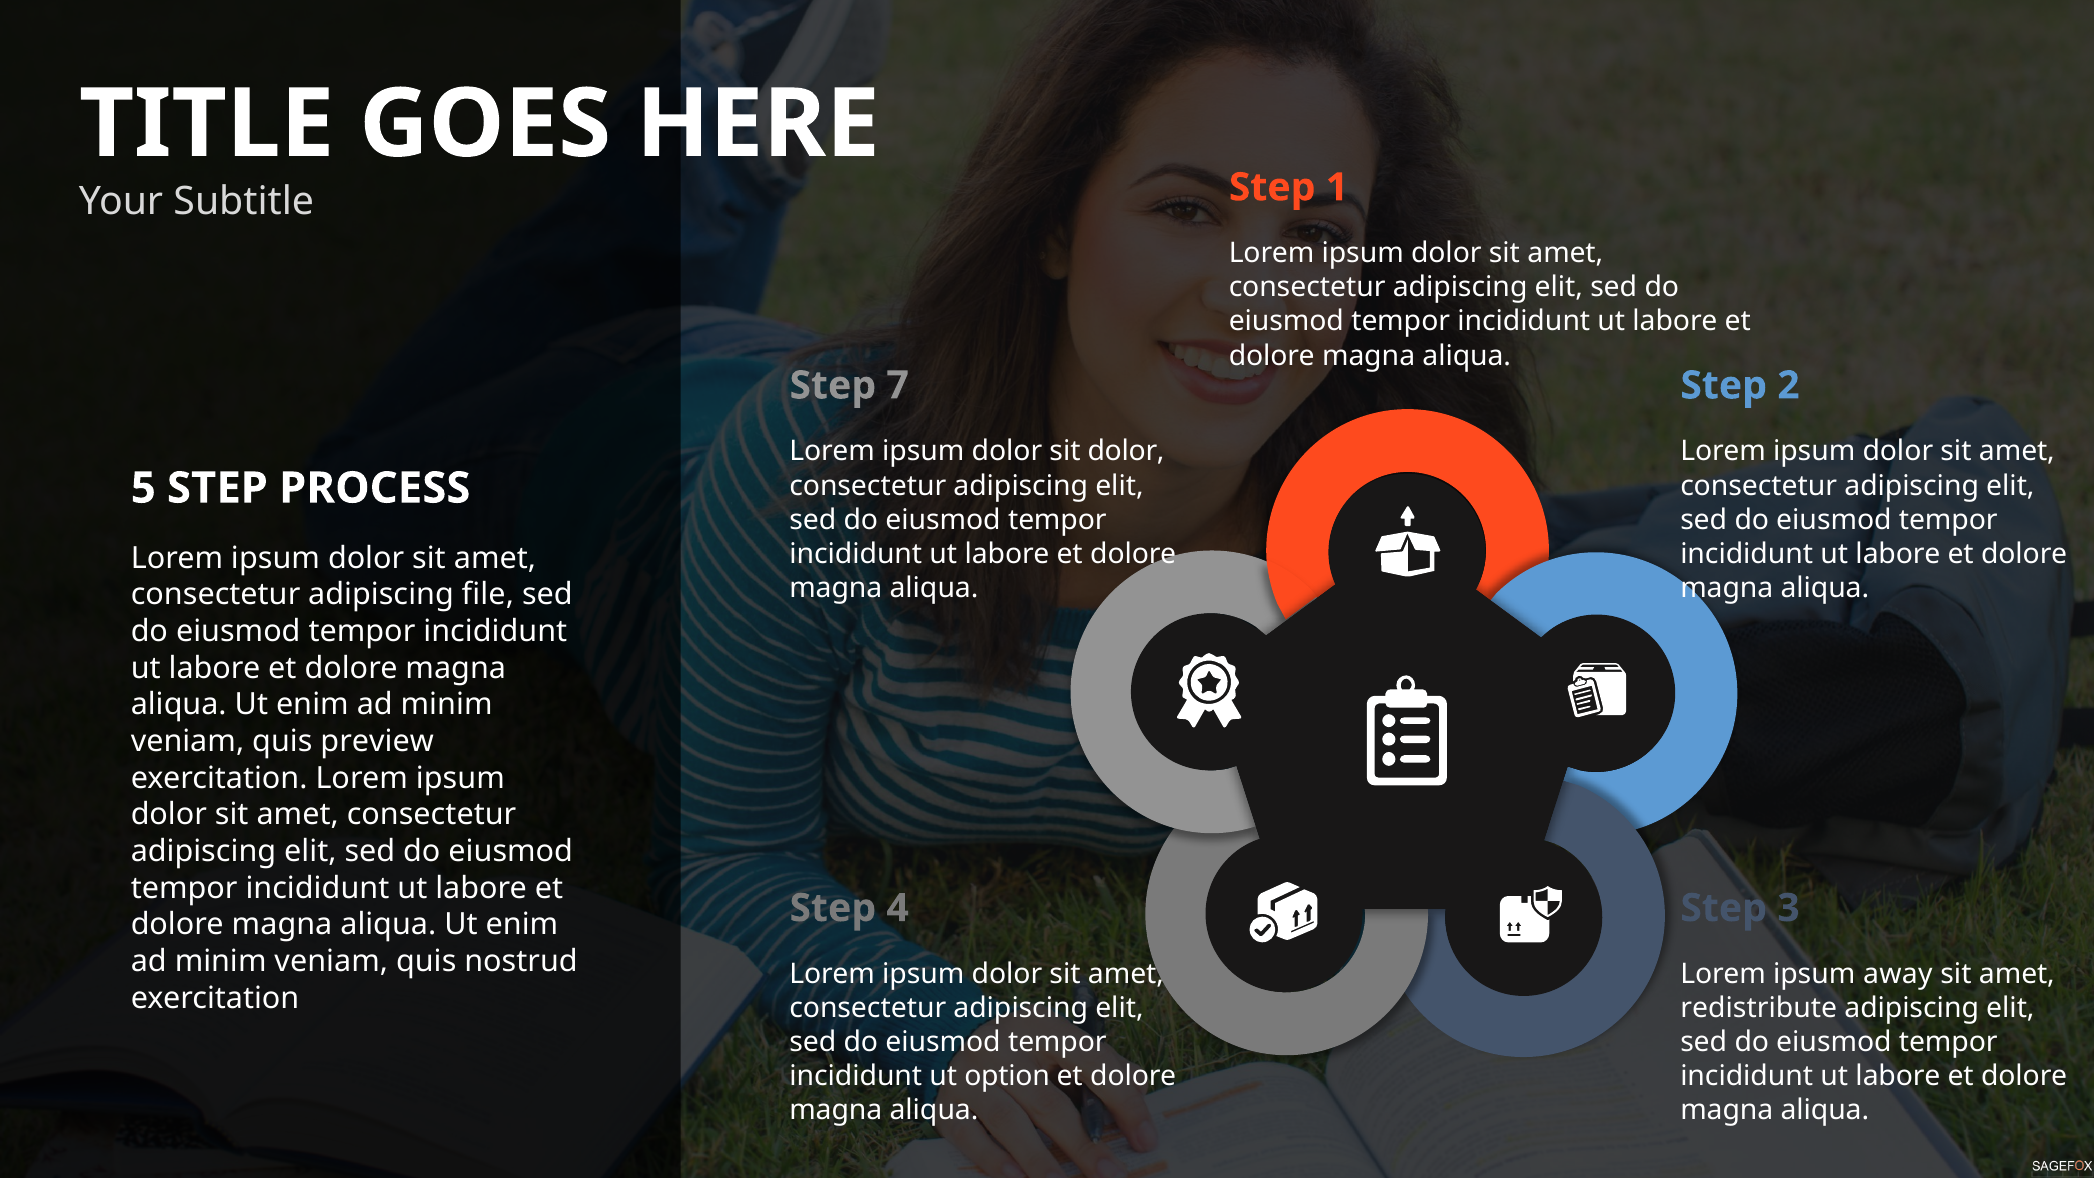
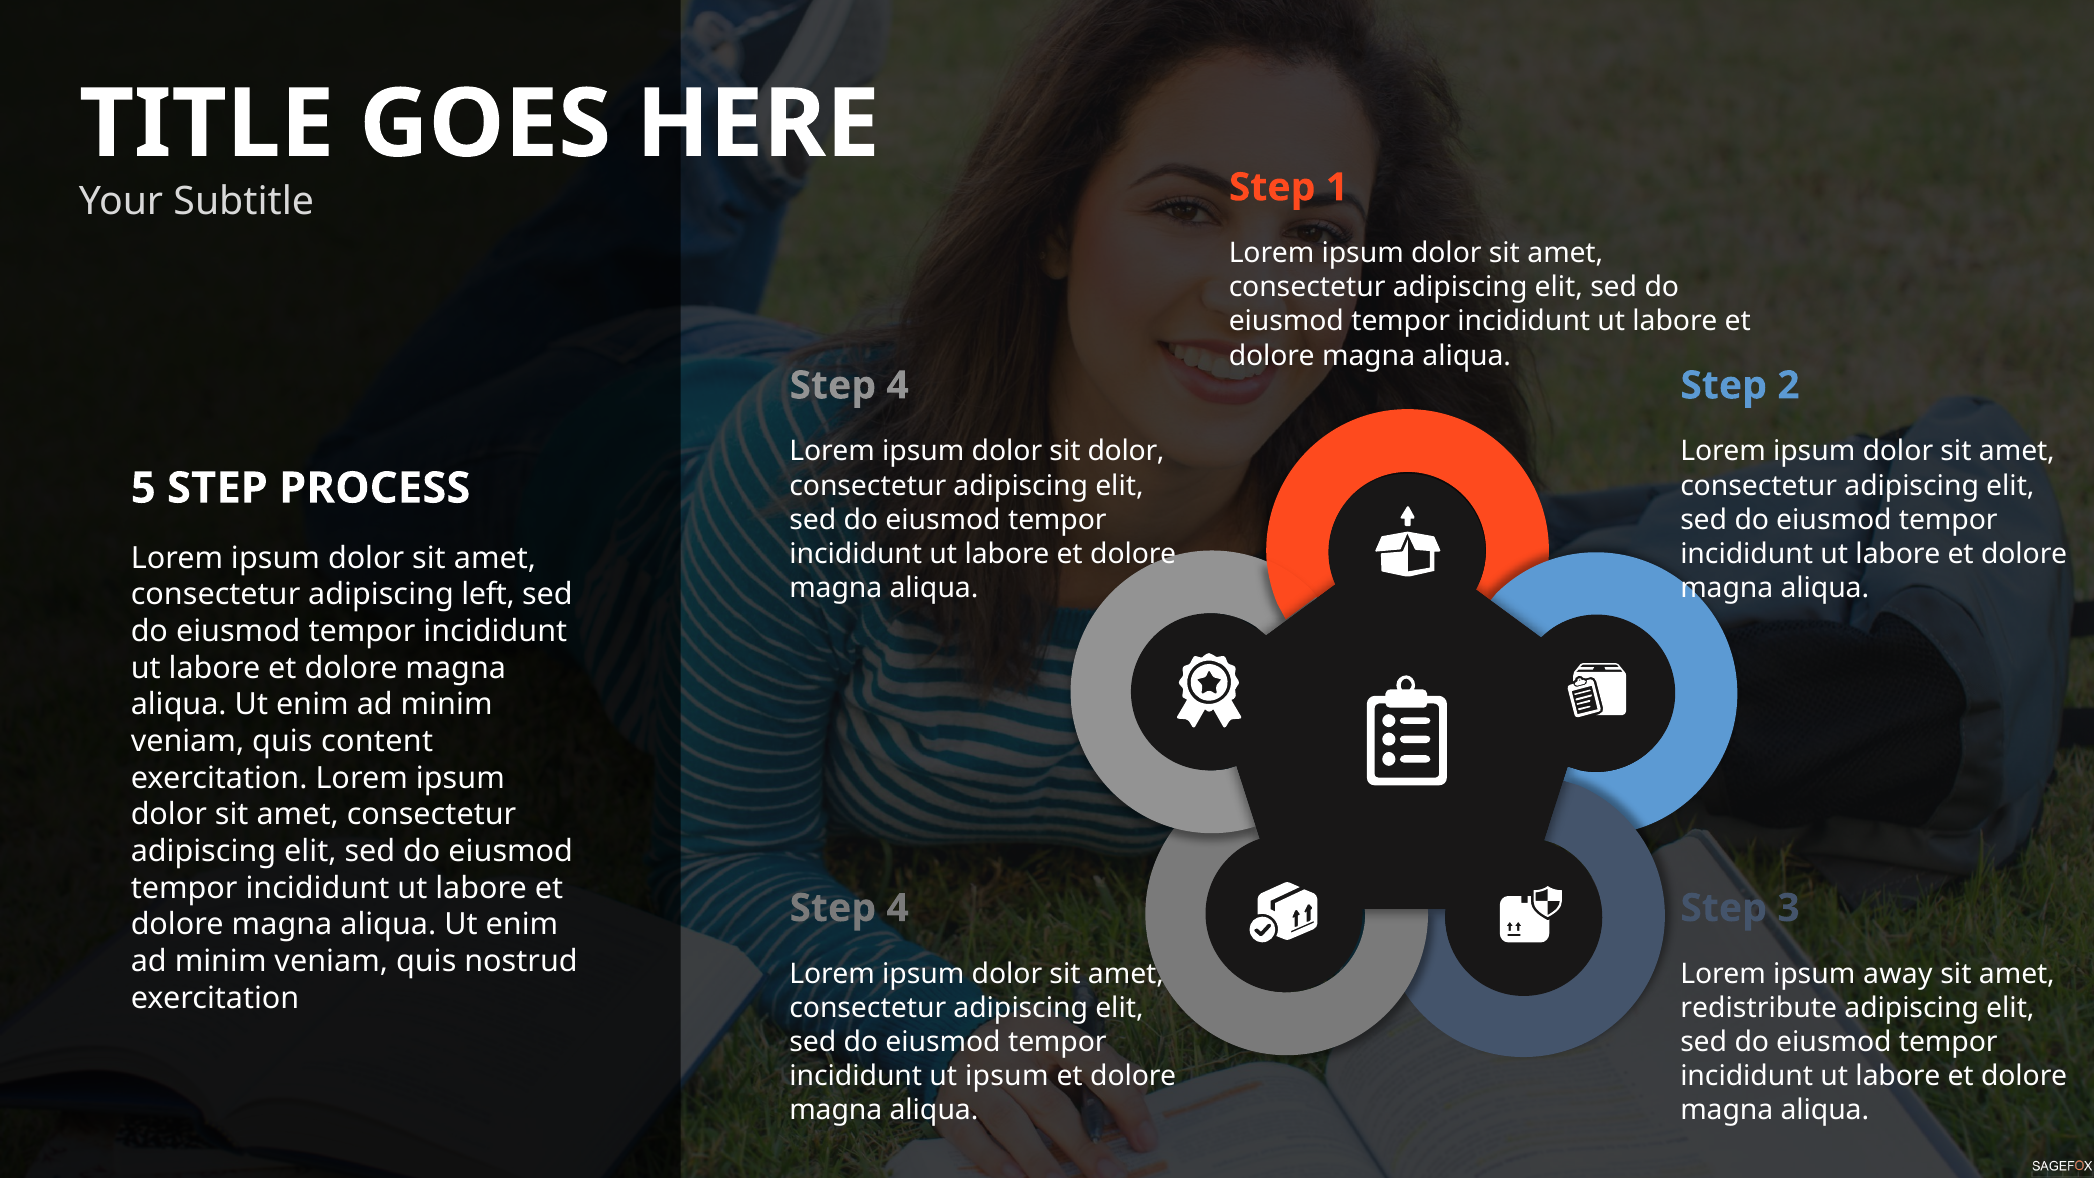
7: 7 -> 4 (898, 385)
file: file -> left (488, 595)
preview: preview -> content (377, 741)
ut option: option -> ipsum (1007, 1076)
